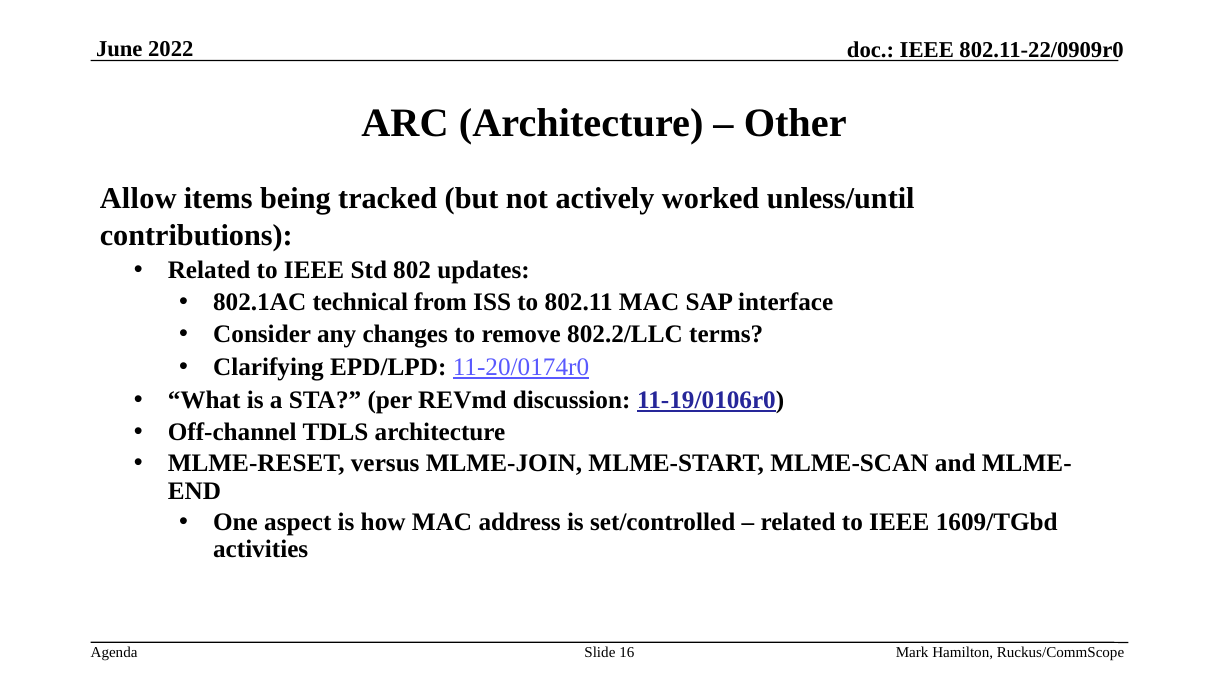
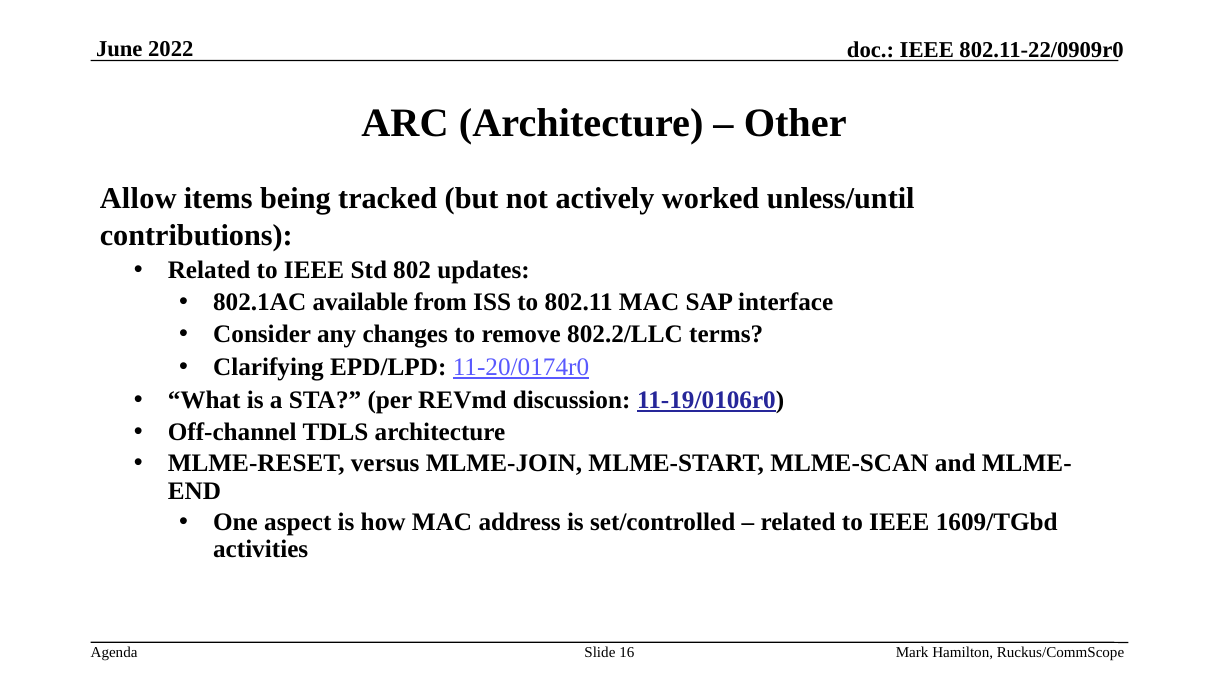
technical: technical -> available (360, 302)
